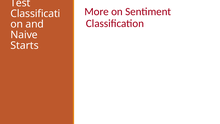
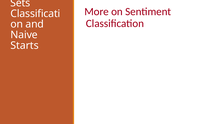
Test: Test -> Sets (20, 3)
